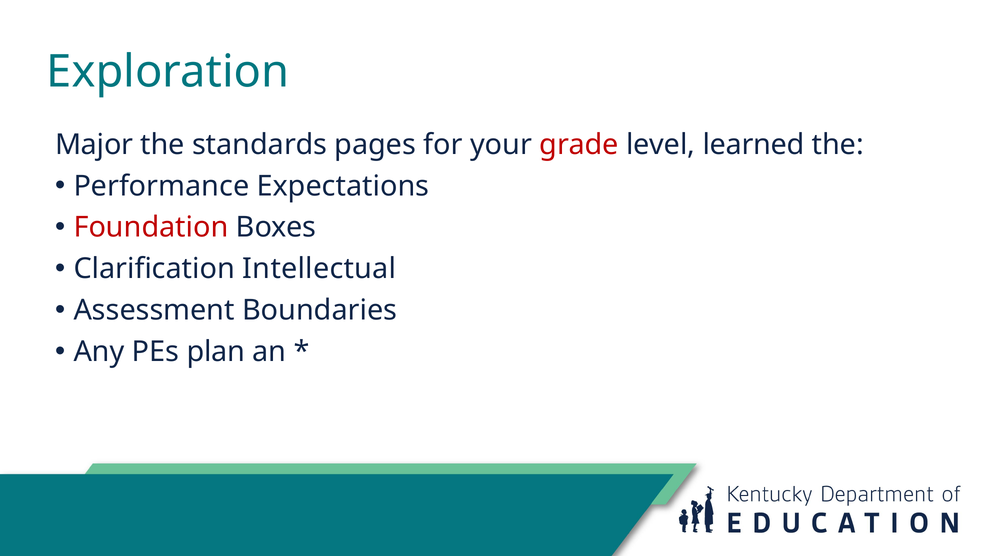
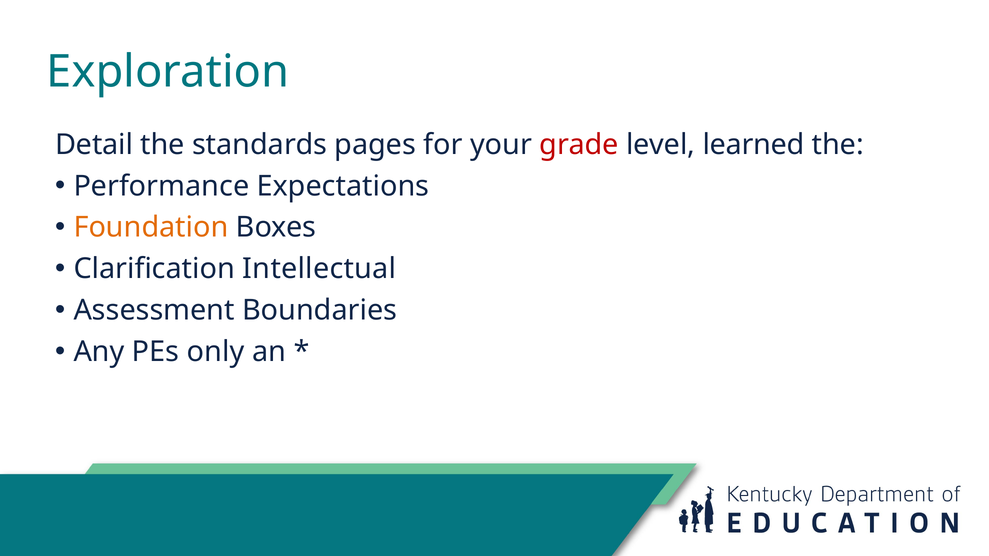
Major: Major -> Detail (94, 145)
Foundation colour: red -> orange (151, 228)
plan: plan -> only (216, 352)
